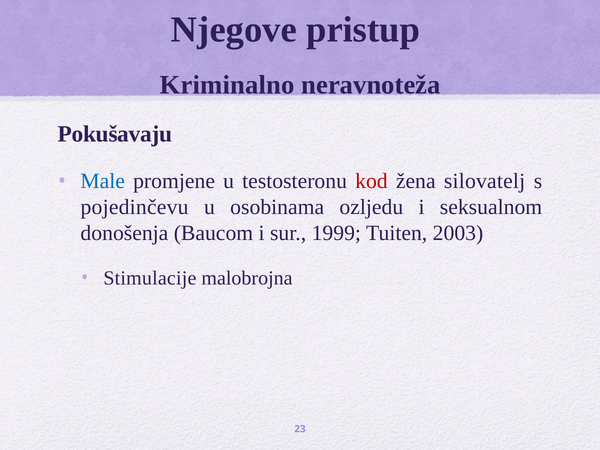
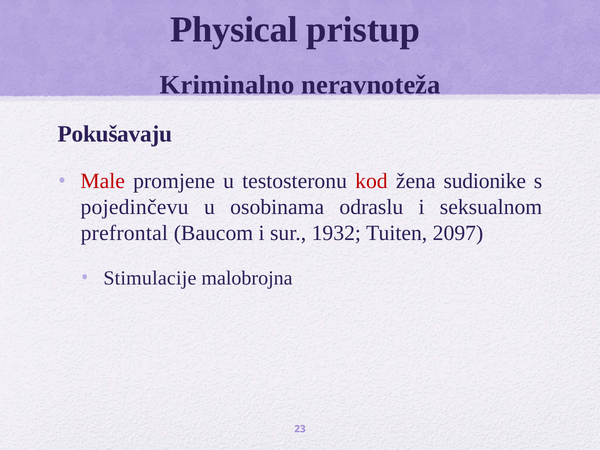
Njegove: Njegove -> Physical (234, 30)
Male colour: blue -> red (103, 181)
silovatelj: silovatelj -> sudionike (485, 181)
ozljedu: ozljedu -> odraslu (371, 207)
donošenja: donošenja -> prefrontal (124, 233)
1999: 1999 -> 1932 (336, 233)
2003: 2003 -> 2097 (458, 233)
